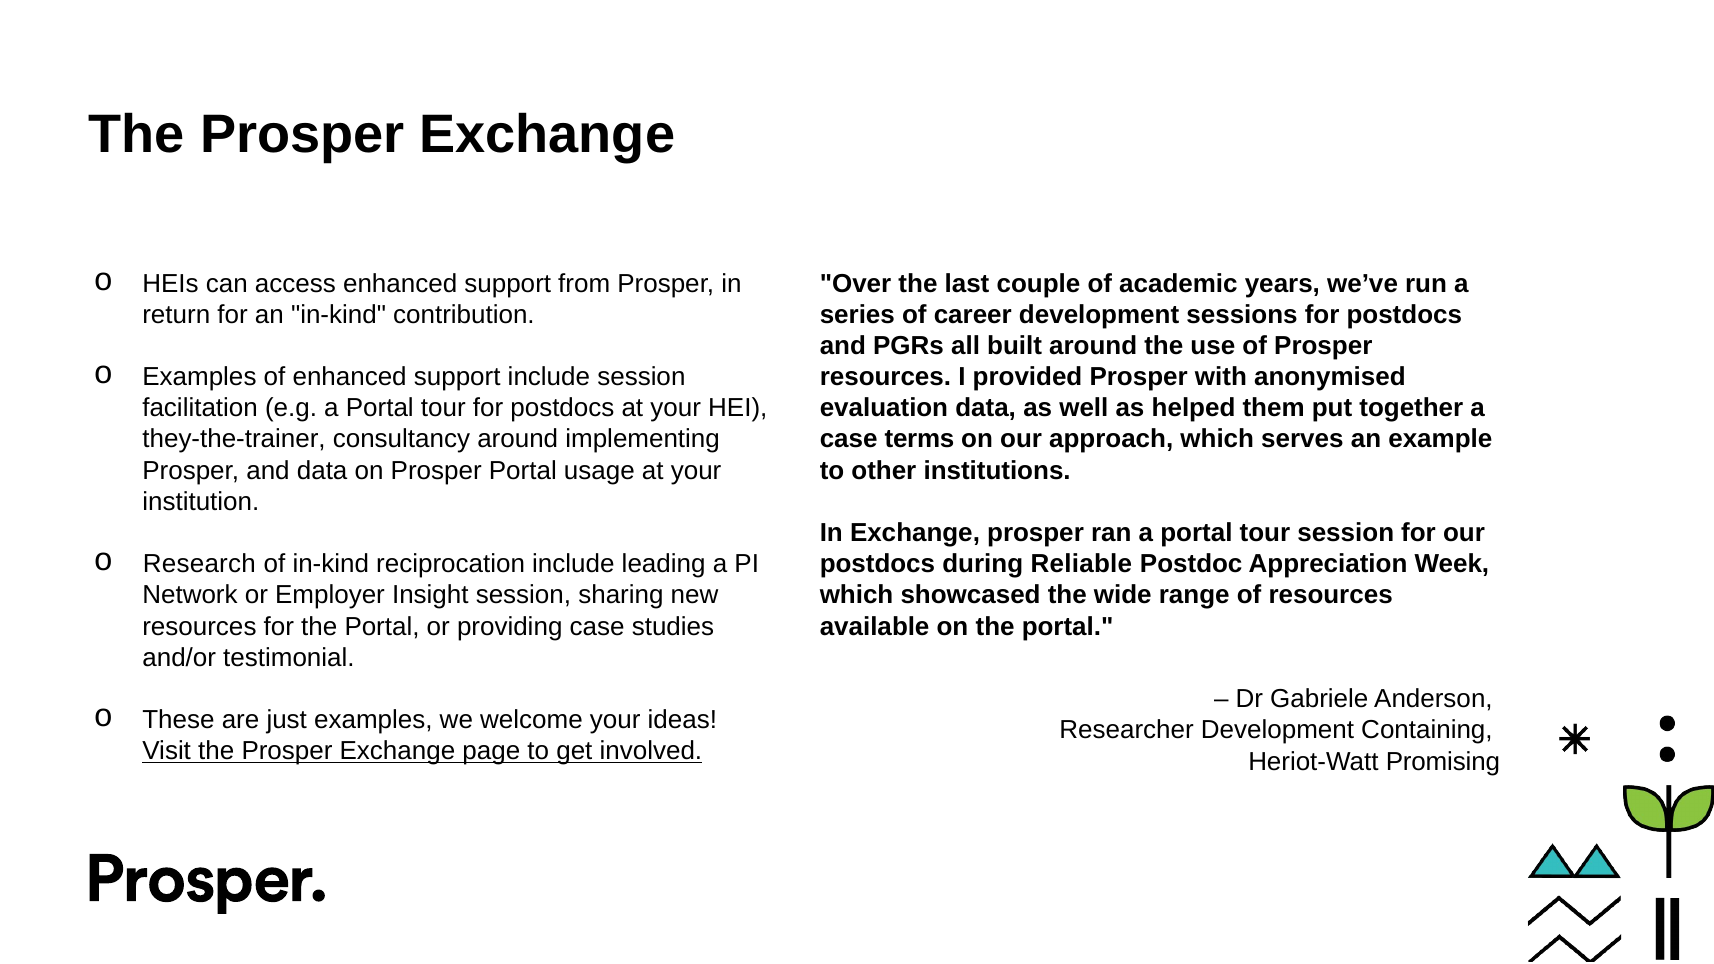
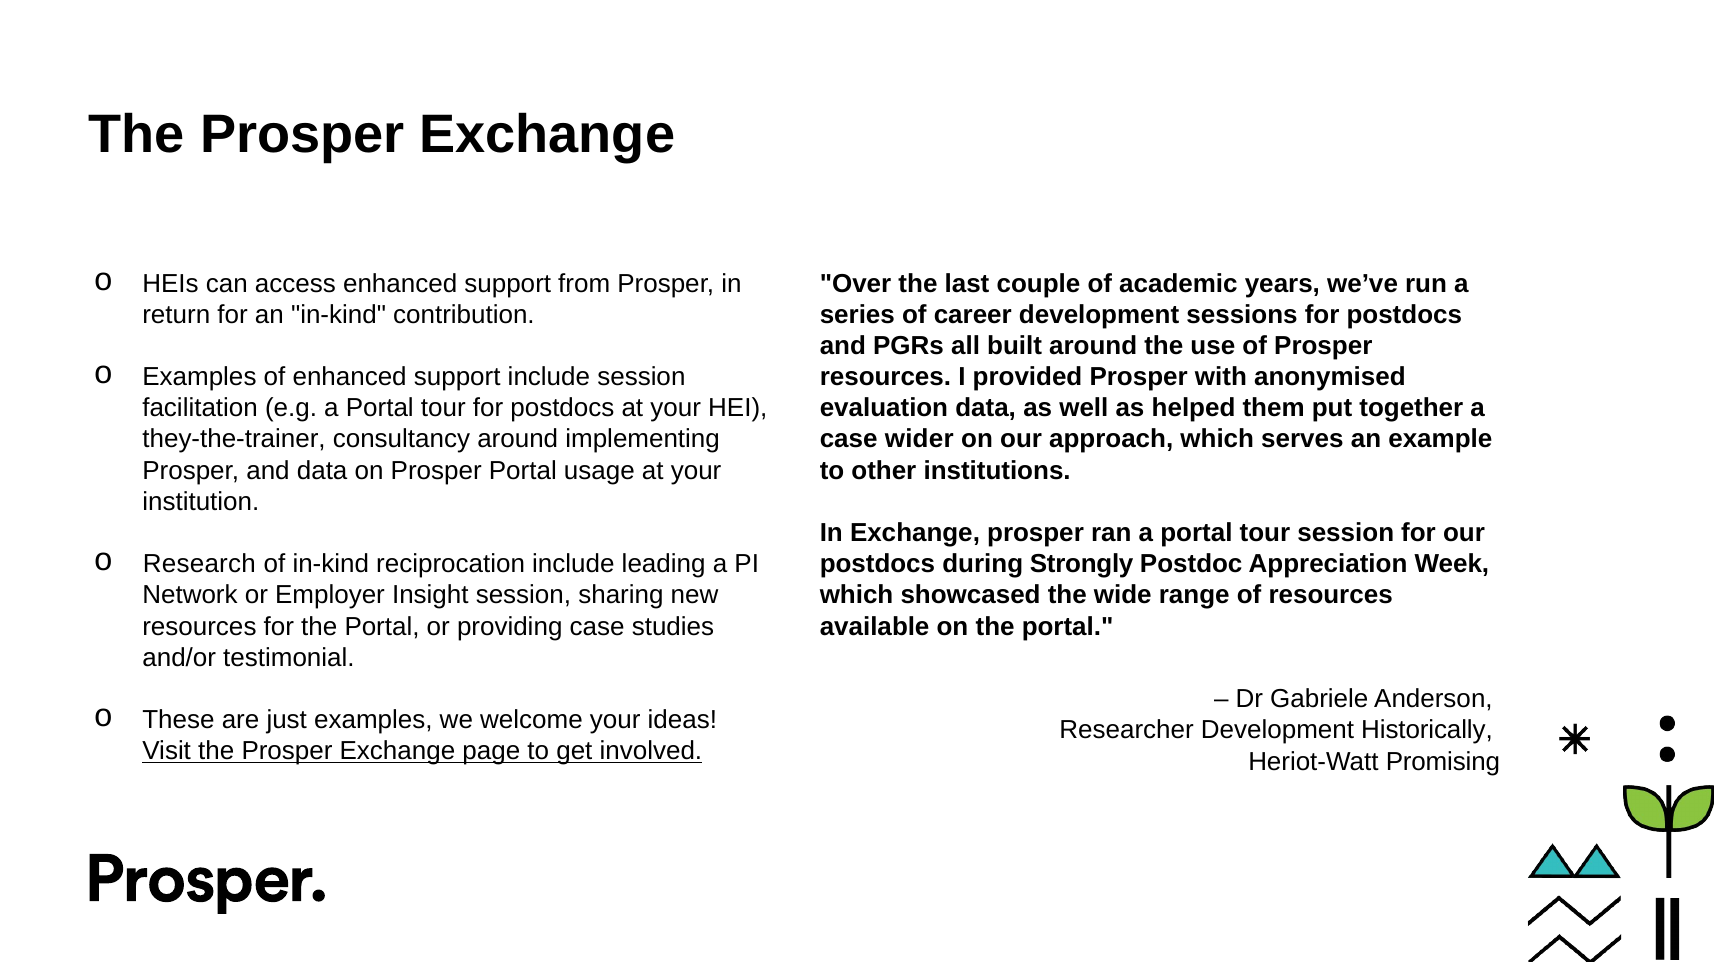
terms: terms -> wider (919, 439)
Reliable: Reliable -> Strongly (1082, 564)
Containing: Containing -> Historically (1427, 731)
